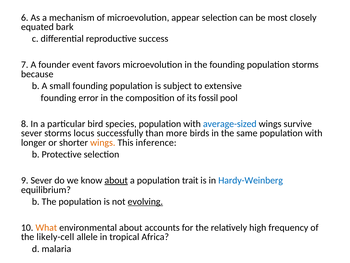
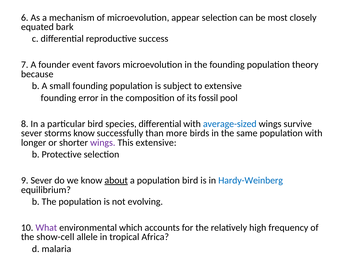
population storms: storms -> theory (305, 65)
species population: population -> differential (160, 124)
storms locus: locus -> know (84, 133)
wings colour: orange -> purple (103, 142)
This inference: inference -> extensive (156, 142)
population trait: trait -> bird (190, 180)
evolving underline: present -> none (145, 201)
What colour: orange -> purple (46, 227)
environmental about: about -> which (131, 227)
likely-cell: likely-cell -> show-cell (55, 237)
